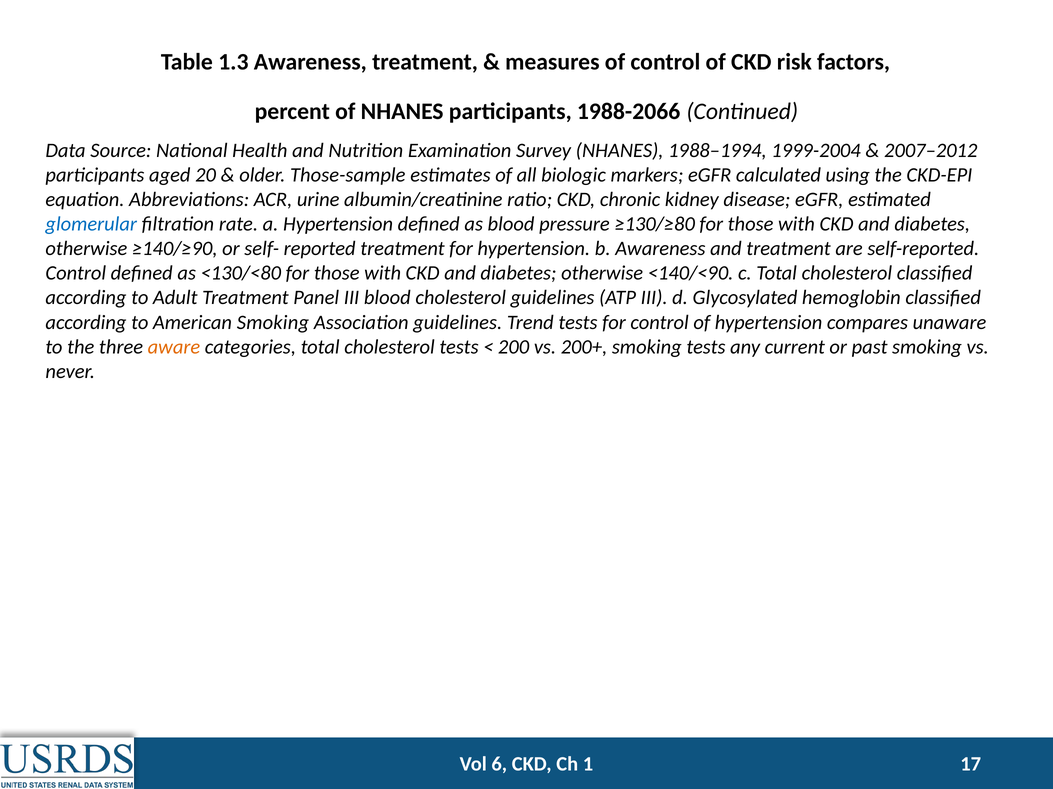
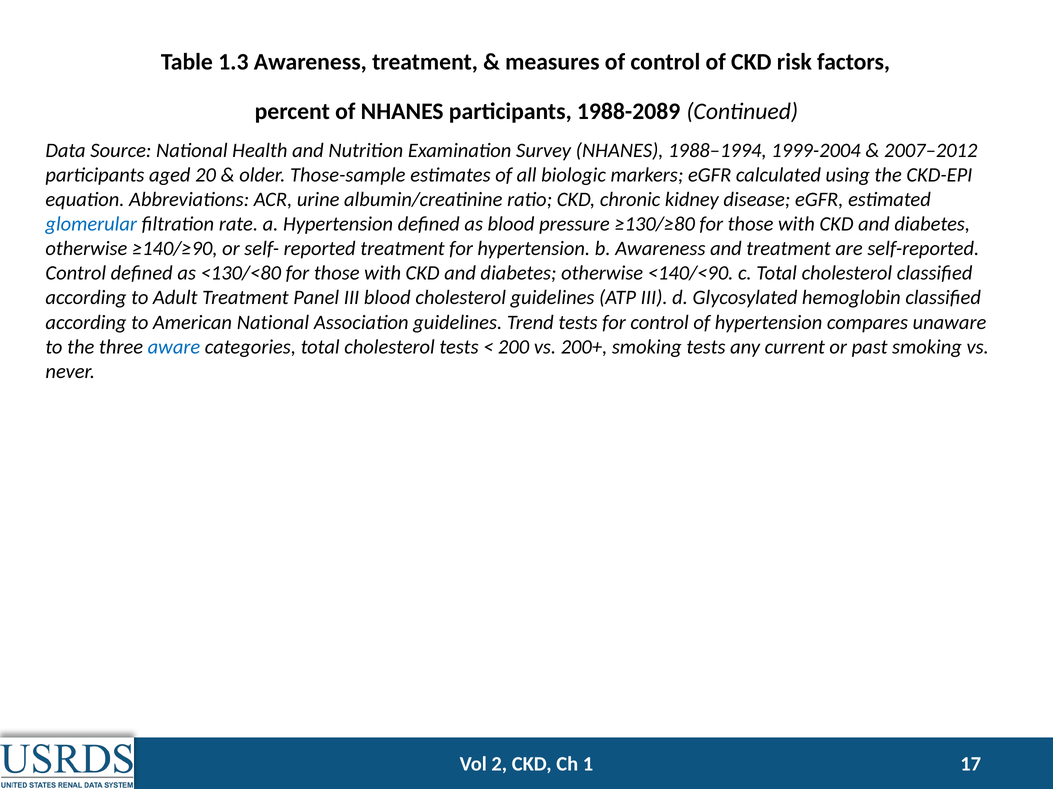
1988-2066: 1988-2066 -> 1988-2089 (629, 111)
American Smoking: Smoking -> National (273, 323)
aware colour: orange -> blue (174, 347)
6: 6 -> 2 (499, 765)
